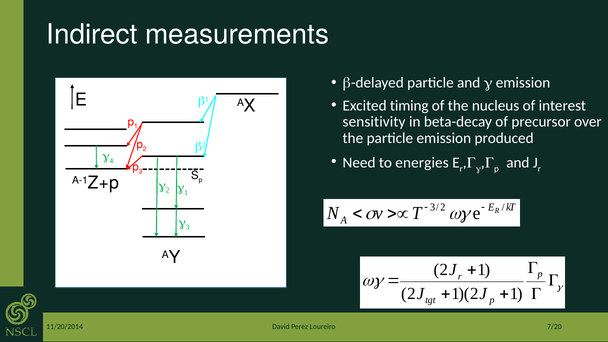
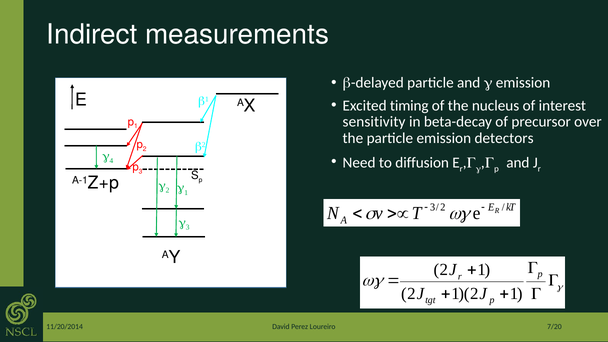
produced: produced -> detectors (504, 138)
energies: energies -> diffusion (422, 163)
